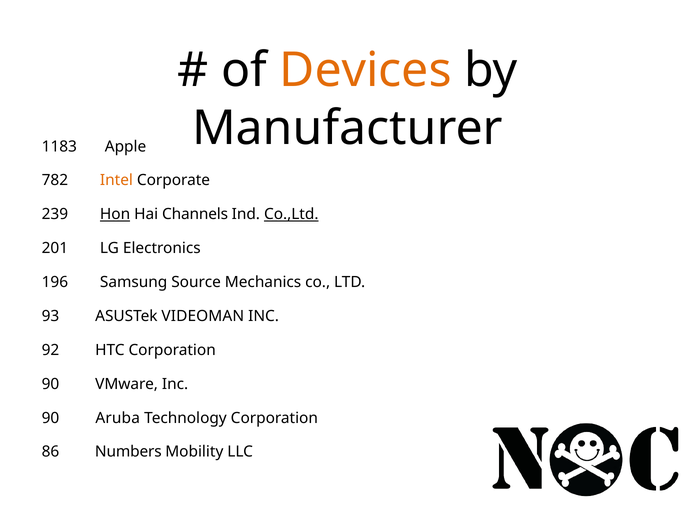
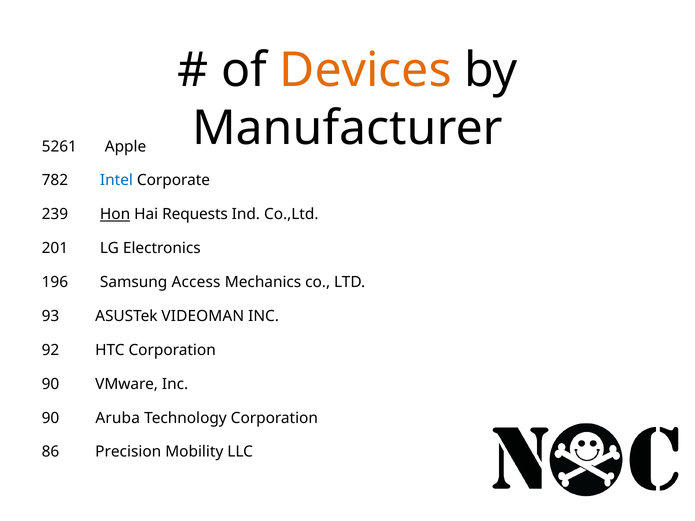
1183: 1183 -> 5261 (59, 146)
Intel colour: orange -> blue (116, 180)
Channels: Channels -> Requests (195, 214)
Co.,Ltd underline: present -> none (291, 214)
Source: Source -> Access (196, 282)
Numbers: Numbers -> Precision (128, 452)
